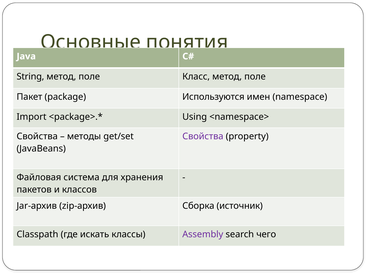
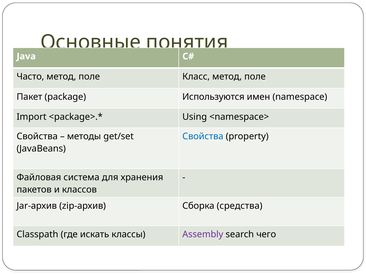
String: String -> Часто (30, 77)
Свойства colour: purple -> blue (203, 137)
источник: источник -> средства (240, 206)
